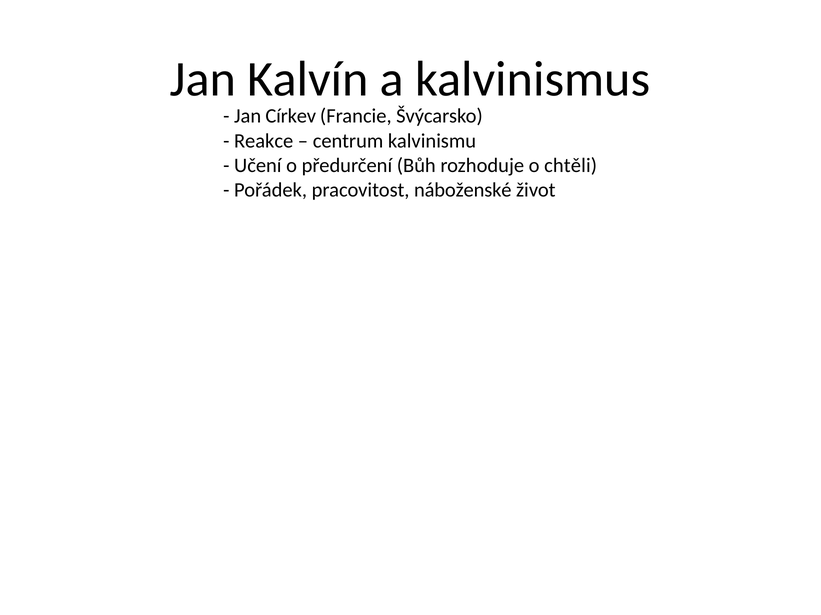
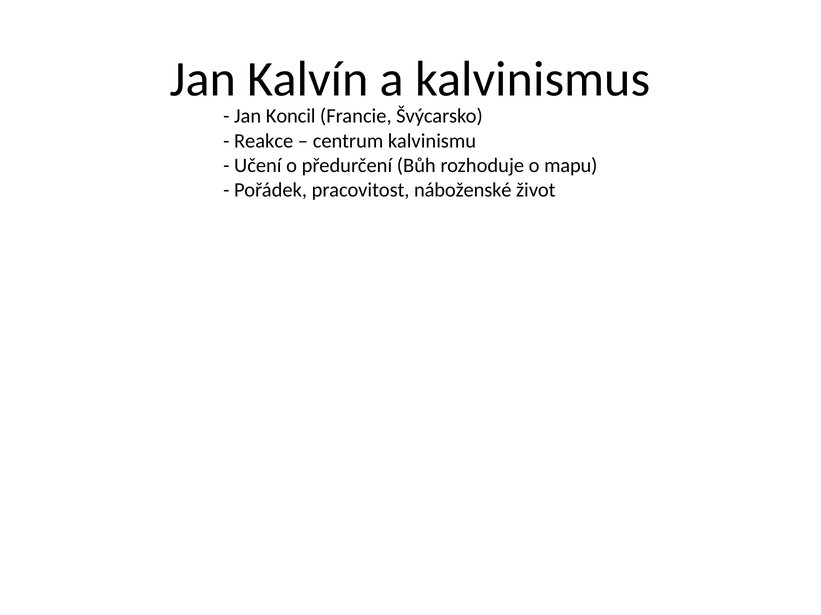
Církev: Církev -> Koncil (291, 116)
chtěli: chtěli -> mapu (571, 166)
